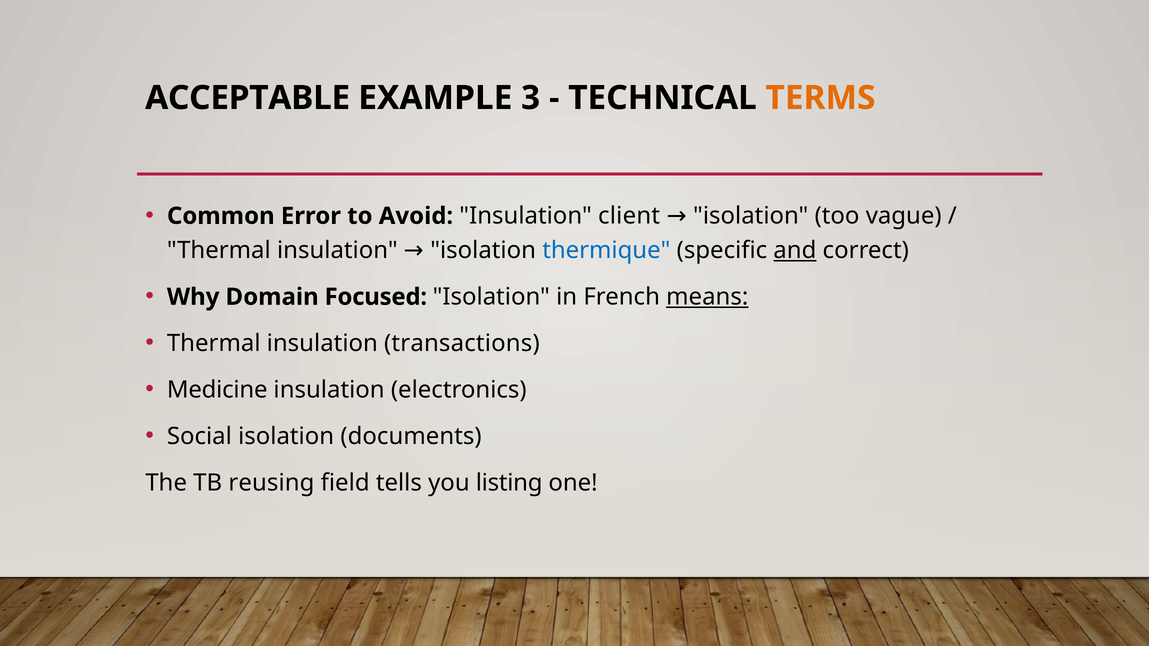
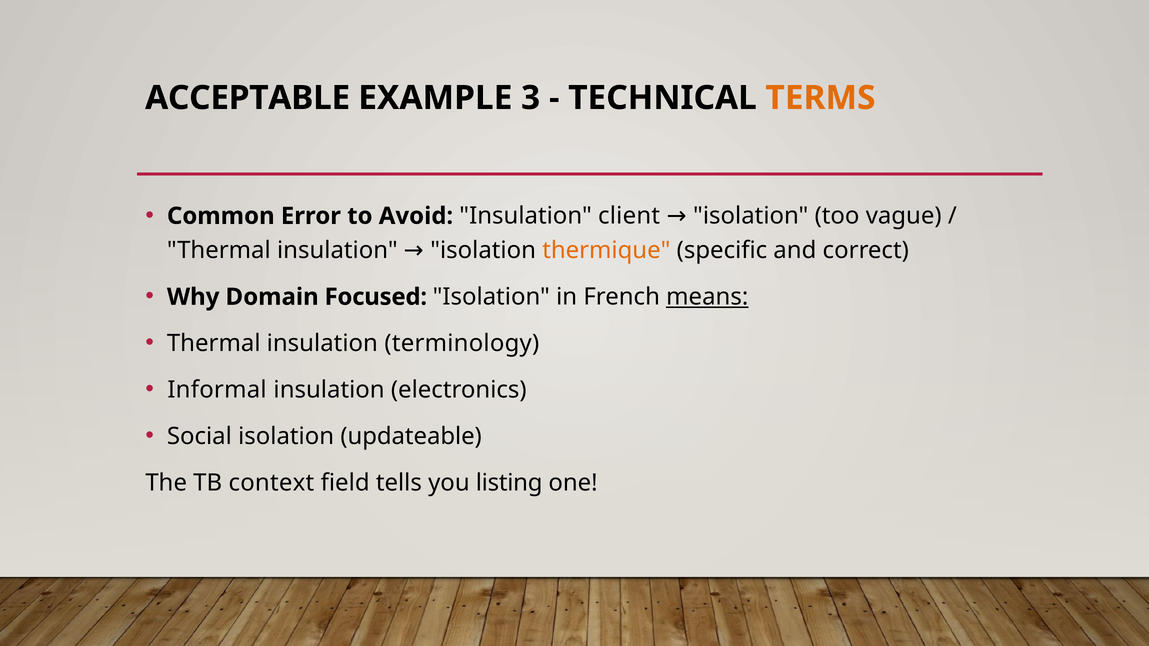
thermique colour: blue -> orange (606, 251)
and underline: present -> none (795, 251)
transactions: transactions -> terminology (462, 344)
Medicine: Medicine -> Informal (217, 390)
documents: documents -> updateable (411, 437)
reusing: reusing -> context (271, 483)
